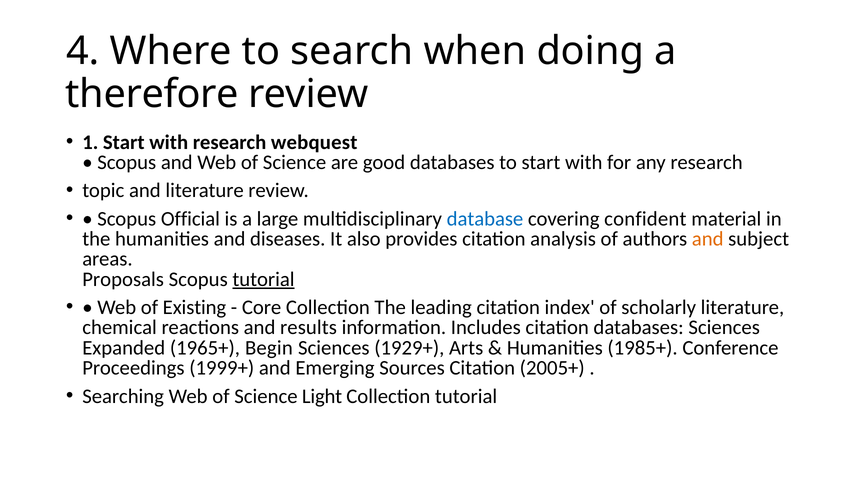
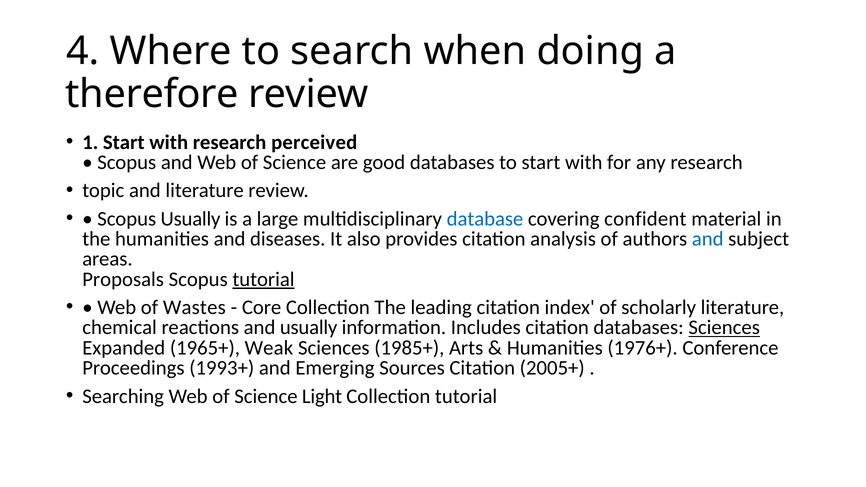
webquest: webquest -> perceived (314, 142)
Scopus Official: Official -> Usually (191, 219)
and colour: orange -> blue (708, 239)
Existing: Existing -> Wastes (194, 308)
and results: results -> usually (309, 328)
Sciences underline: none -> present (724, 328)
Begin: Begin -> Weak (269, 348)
1929+: 1929+ -> 1985+ (409, 348)
1985+: 1985+ -> 1976+ (643, 348)
1999+: 1999+ -> 1993+ (222, 368)
